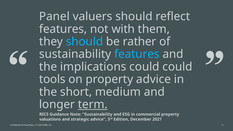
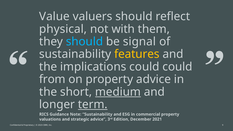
Panel: Panel -> Value (54, 16)
features: features -> physical (63, 29)
rather: rather -> signal (139, 42)
features colour: light blue -> yellow (137, 54)
tools: tools -> from (52, 79)
medium underline: none -> present (118, 92)
